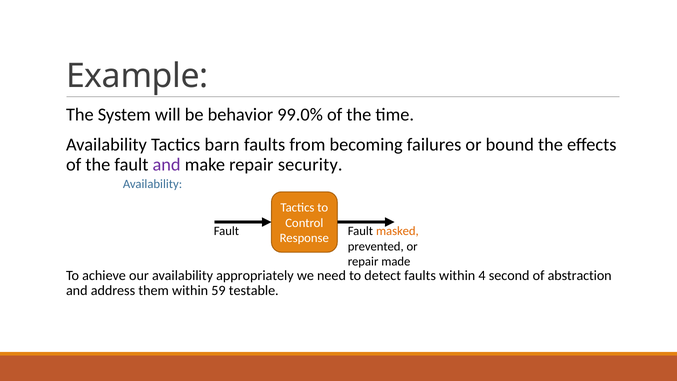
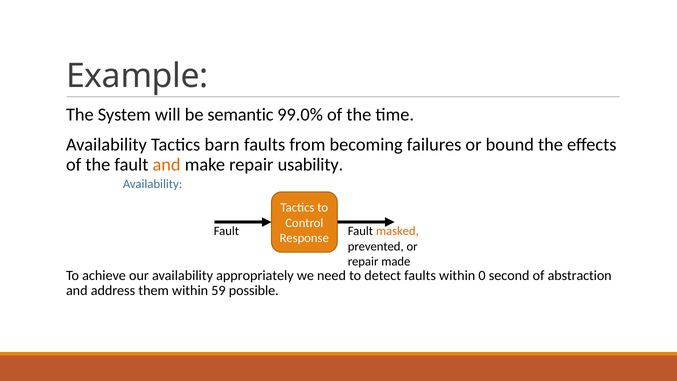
behavior: behavior -> semantic (241, 115)
and colour: purple -> orange (167, 164)
security: security -> usability (310, 164)
4: 4 -> 0 (482, 275)
testable: testable -> possible (254, 291)
